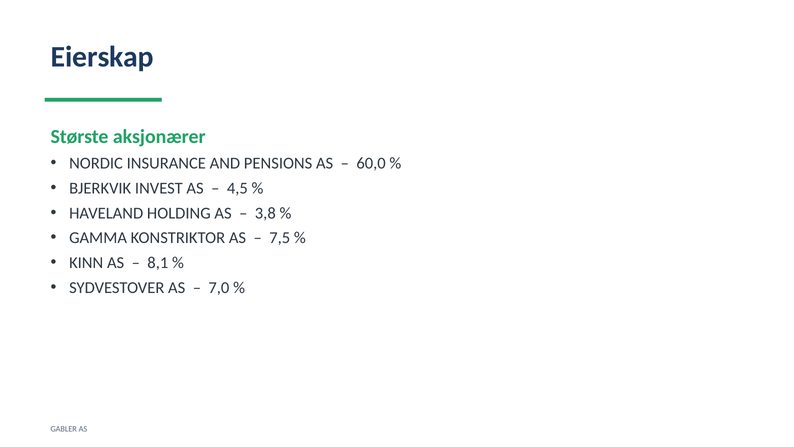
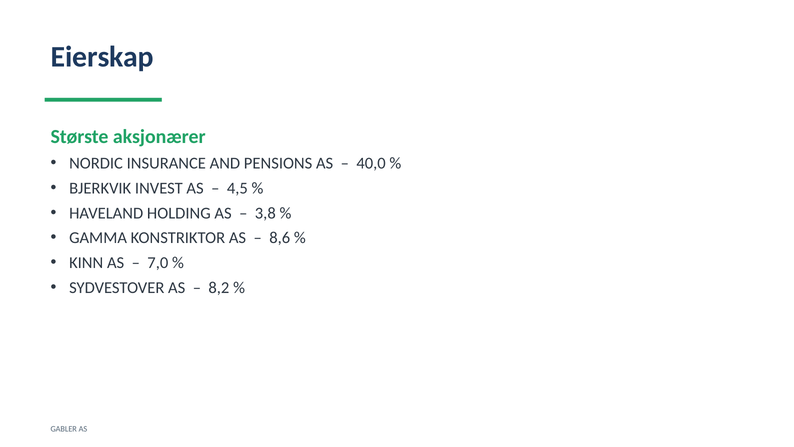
60,0: 60,0 -> 40,0 (371, 163)
7,5: 7,5 -> 8,6 (280, 238)
8,1: 8,1 -> 7,0 (158, 263)
7,0: 7,0 -> 8,2 (219, 287)
